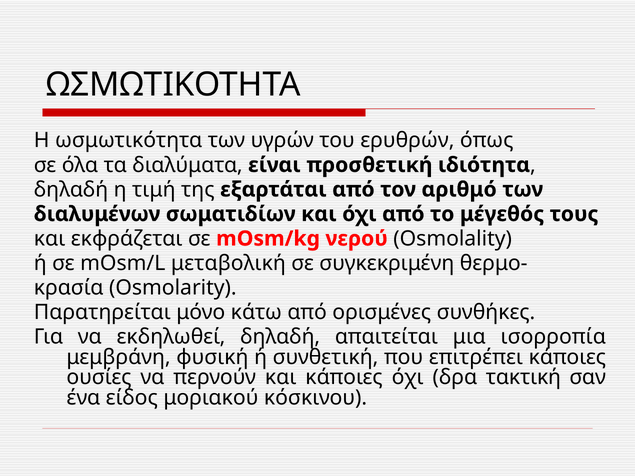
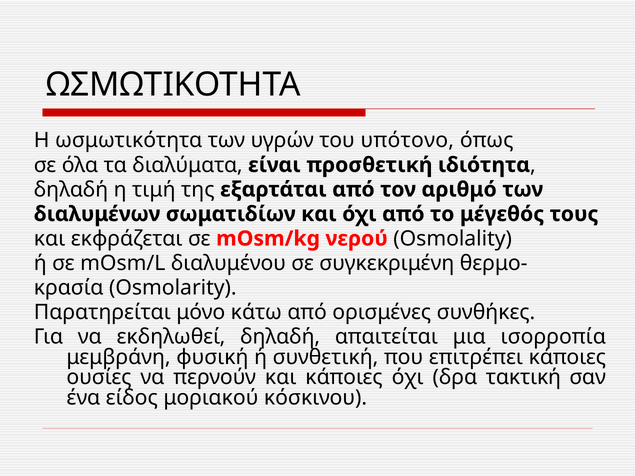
ερυθρών: ερυθρών -> υπότονο (407, 141)
μεταβολική: μεταβολική -> διαλυμένου (228, 263)
